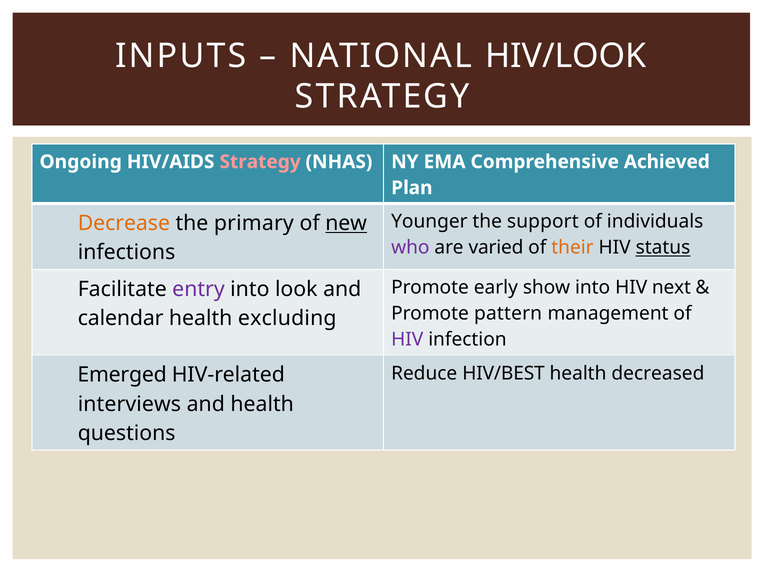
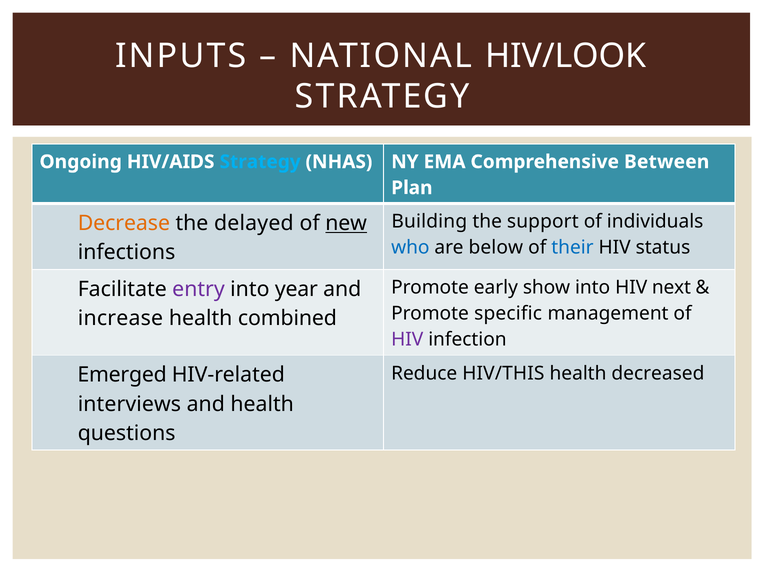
Strategy colour: pink -> light blue (260, 162)
Achieved: Achieved -> Between (667, 162)
Younger: Younger -> Building (429, 221)
primary: primary -> delayed (254, 223)
who colour: purple -> blue (410, 247)
varied: varied -> below (496, 247)
their colour: orange -> blue (572, 247)
status underline: present -> none (663, 247)
look: look -> year (296, 289)
pattern: pattern -> specific (508, 313)
calendar: calendar -> increase (120, 318)
excluding: excluding -> combined (287, 318)
HIV/BEST: HIV/BEST -> HIV/THIS (503, 373)
